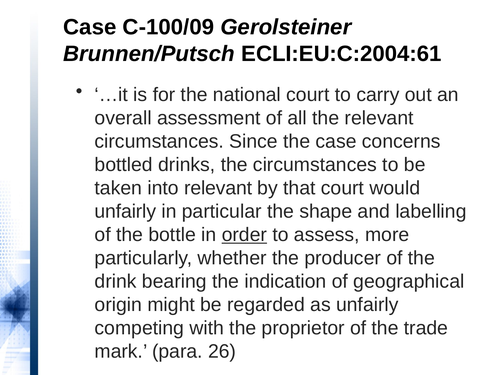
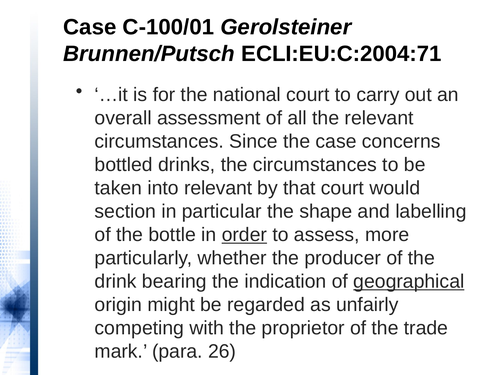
C-100/09: C-100/09 -> C-100/01 (168, 27)
ECLI:EU:C:2004:61: ECLI:EU:C:2004:61 -> ECLI:EU:C:2004:71 (341, 54)
unfairly: unfairly -> section (125, 211)
geographical underline: none -> present (409, 281)
